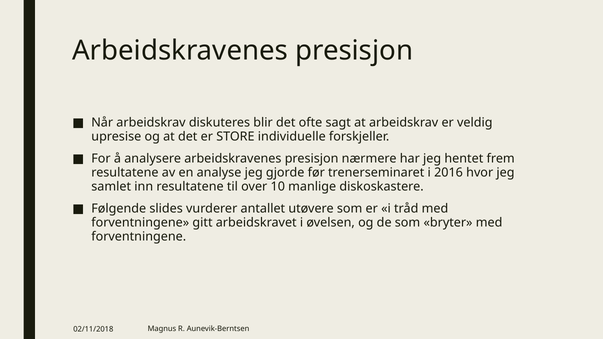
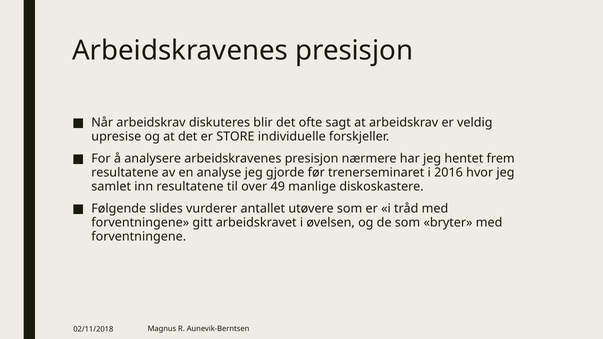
10: 10 -> 49 (278, 187)
